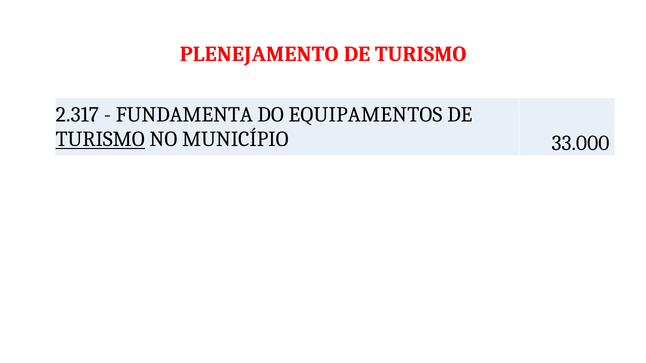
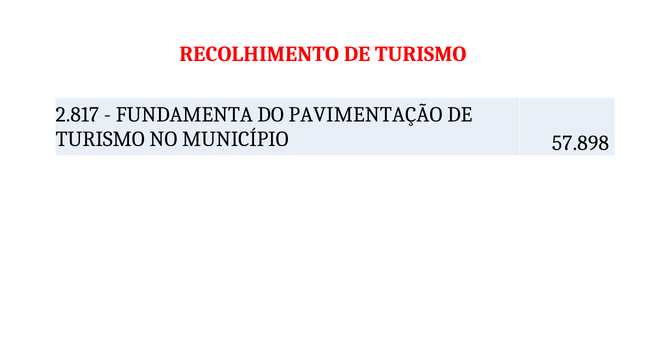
PLENEJAMENTO: PLENEJAMENTO -> RECOLHIMENTO (259, 54)
2.317: 2.317 -> 2.817 (77, 115)
EQUIPAMENTOS: EQUIPAMENTOS -> PAVIMENTAÇÃO (365, 115)
TURISMO underline: present -> none (100, 139)
33.000: 33.000 -> 57.898 (580, 144)
